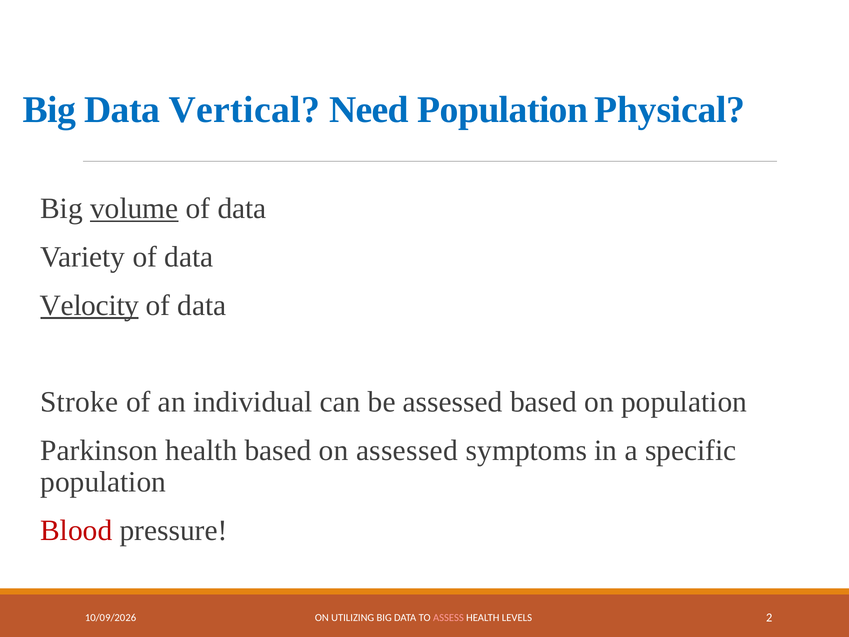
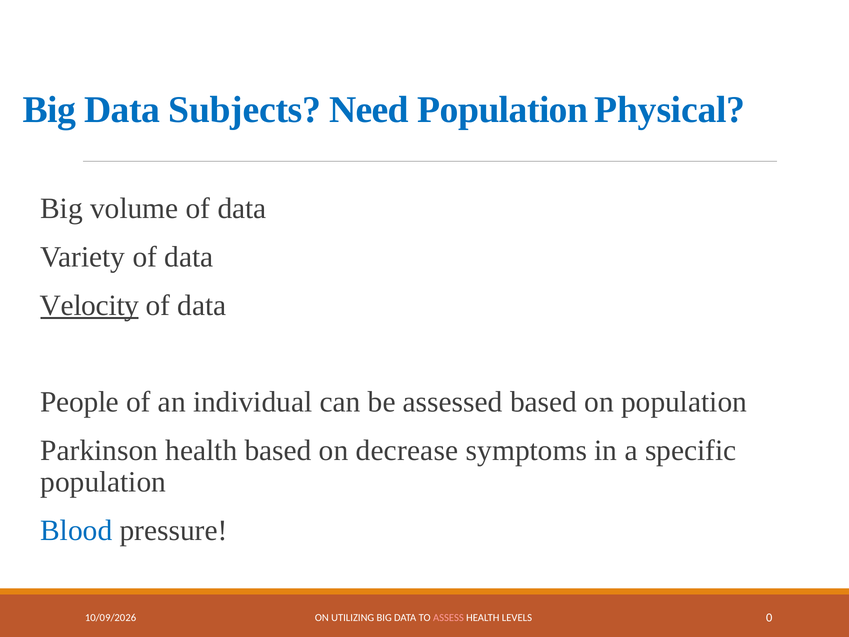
Vertical: Vertical -> Subjects (245, 110)
volume underline: present -> none (134, 209)
Stroke: Stroke -> People (80, 402)
on assessed: assessed -> decrease (407, 450)
Blood colour: red -> blue (76, 530)
2: 2 -> 0 (769, 617)
